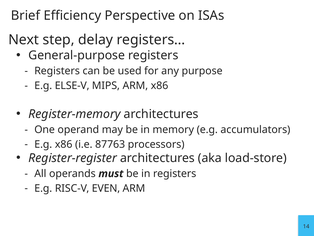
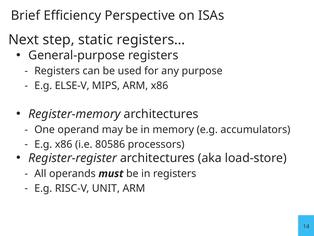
delay: delay -> static (96, 40)
87763: 87763 -> 80586 (110, 144)
EVEN: EVEN -> UNIT (106, 188)
